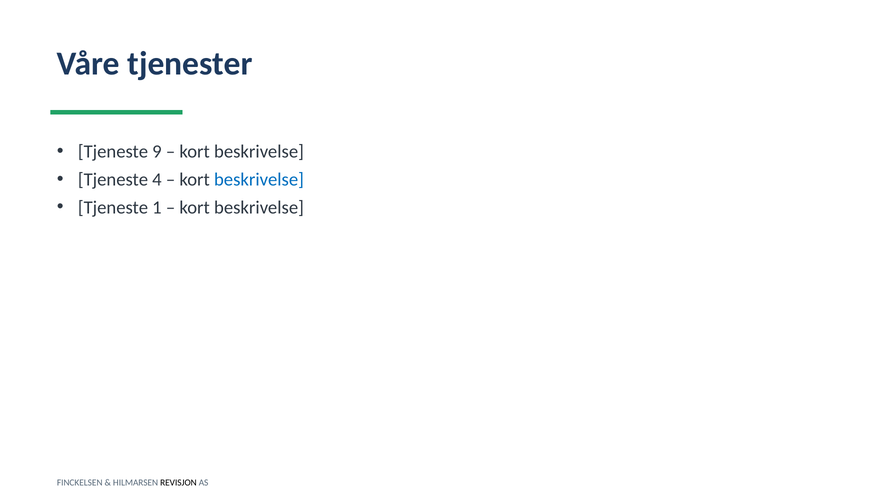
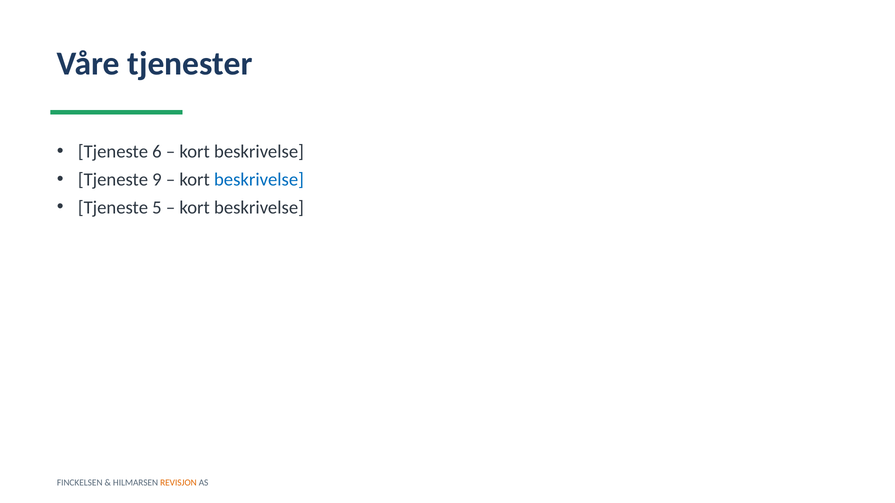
9: 9 -> 6 (157, 152)
4: 4 -> 9 (157, 180)
1: 1 -> 5 (157, 208)
REVISJON colour: black -> orange (178, 483)
